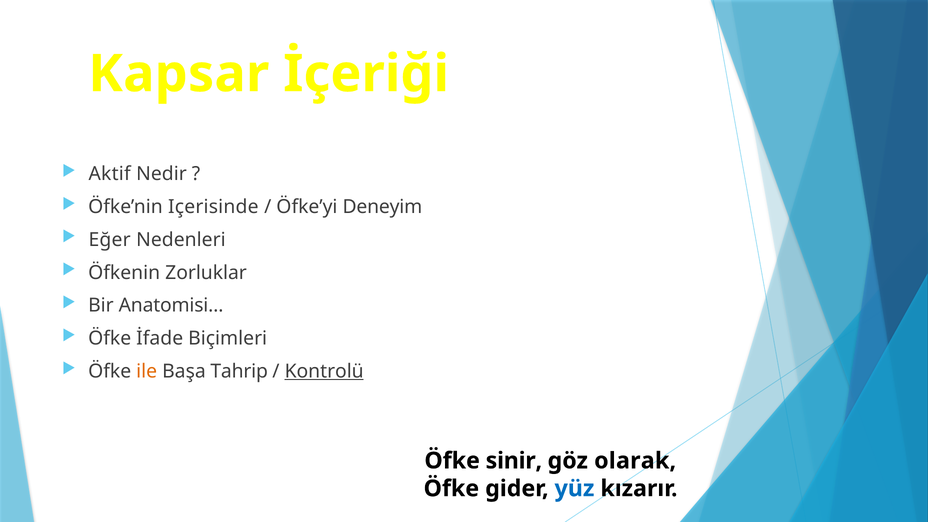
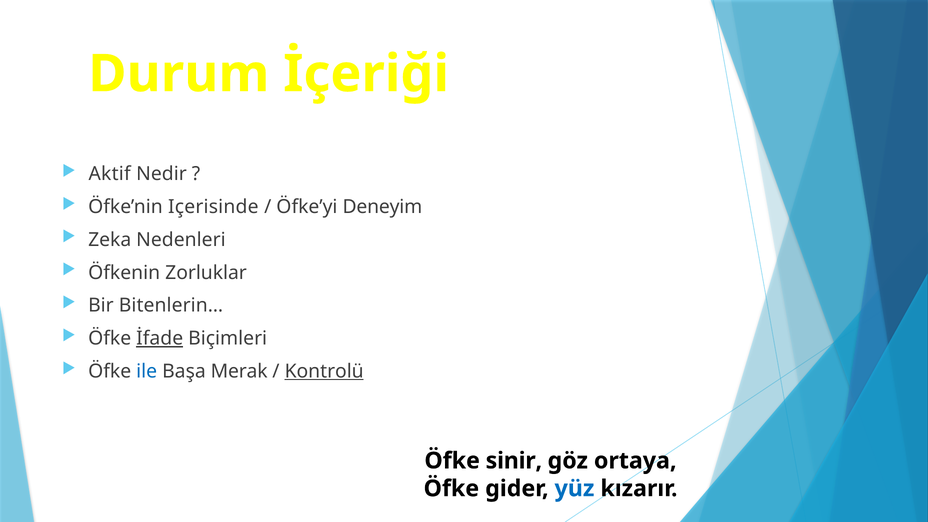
Kapsar: Kapsar -> Durum (179, 74)
Eğer: Eğer -> Zeka (110, 240)
Anatomisi…: Anatomisi… -> Bitenlerin… (171, 306)
İfade underline: none -> present (160, 338)
ile colour: orange -> blue (147, 371)
Tahrip: Tahrip -> Merak (239, 371)
olarak: olarak -> ortaya (635, 461)
